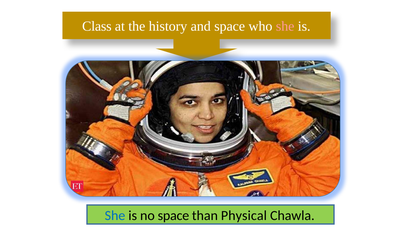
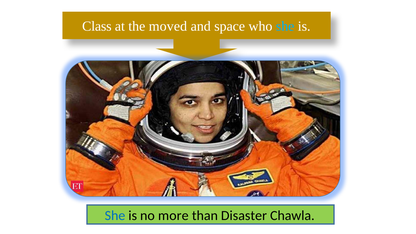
history: history -> moved (168, 26)
she colour: pink -> light blue (285, 26)
no space: space -> more (173, 216)
Physical: Physical -> Disaster (244, 216)
